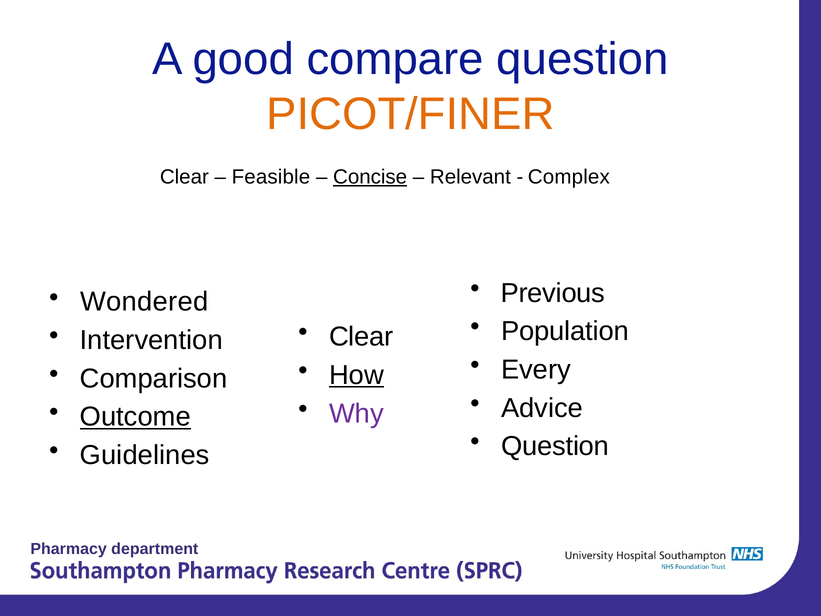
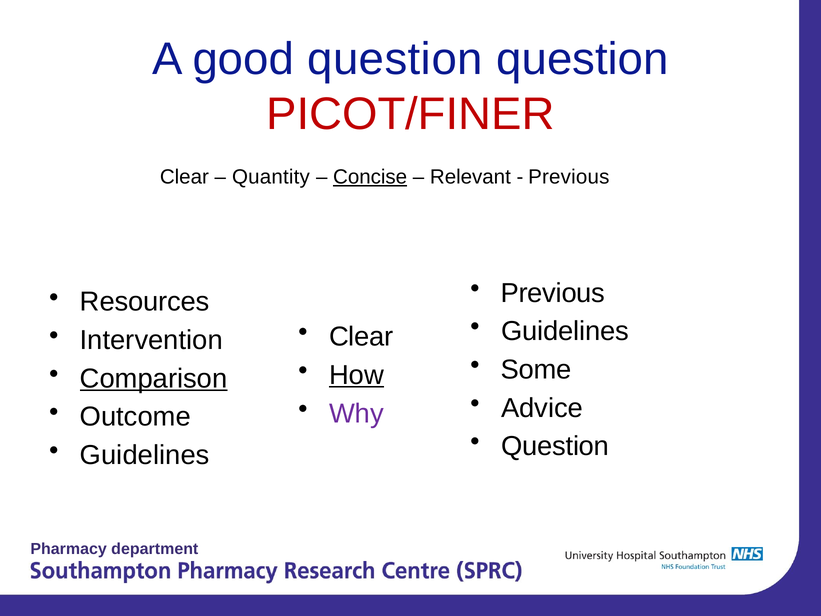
good compare: compare -> question (395, 59)
PICOT/FINER colour: orange -> red (410, 114)
Feasible: Feasible -> Quantity (271, 177)
Complex: Complex -> Previous (569, 177)
Wondered: Wondered -> Resources (145, 302)
Population: Population -> Guidelines (565, 331)
Every: Every -> Some (536, 370)
Comparison underline: none -> present (154, 378)
Outcome underline: present -> none (135, 417)
